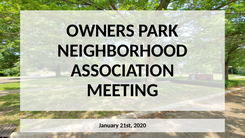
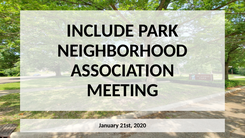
OWNERS: OWNERS -> INCLUDE (100, 31)
